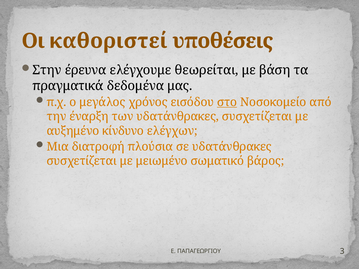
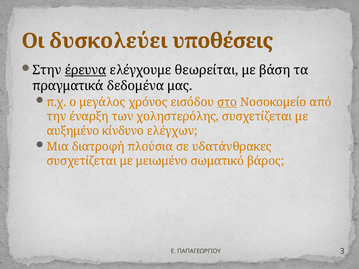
καθοριστεί: καθοριστεί -> δυσκολεύει (109, 41)
έρευνα underline: none -> present (86, 70)
των υδατάνθρακες: υδατάνθρακες -> χοληστερόλης (178, 117)
